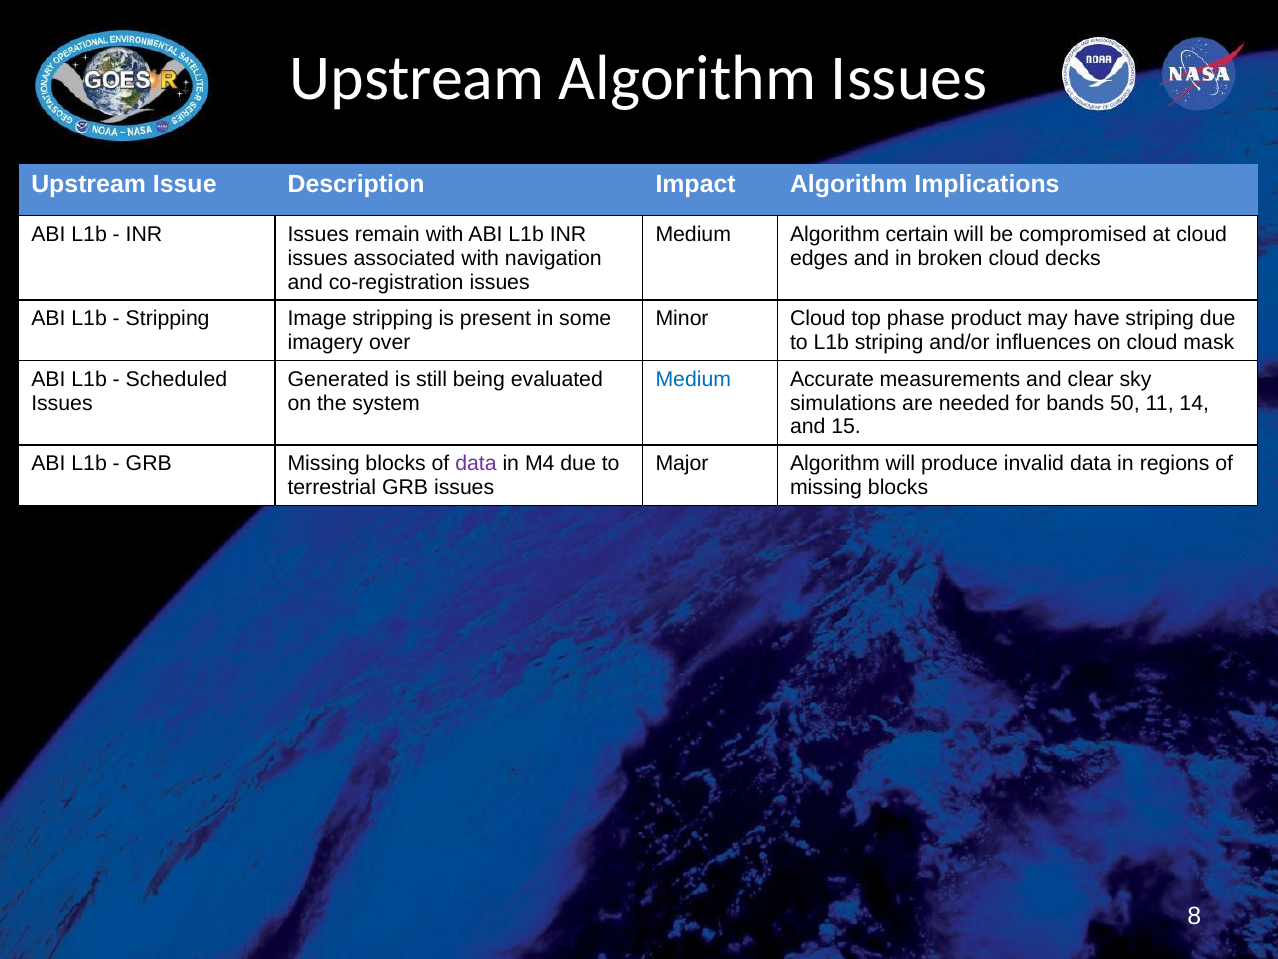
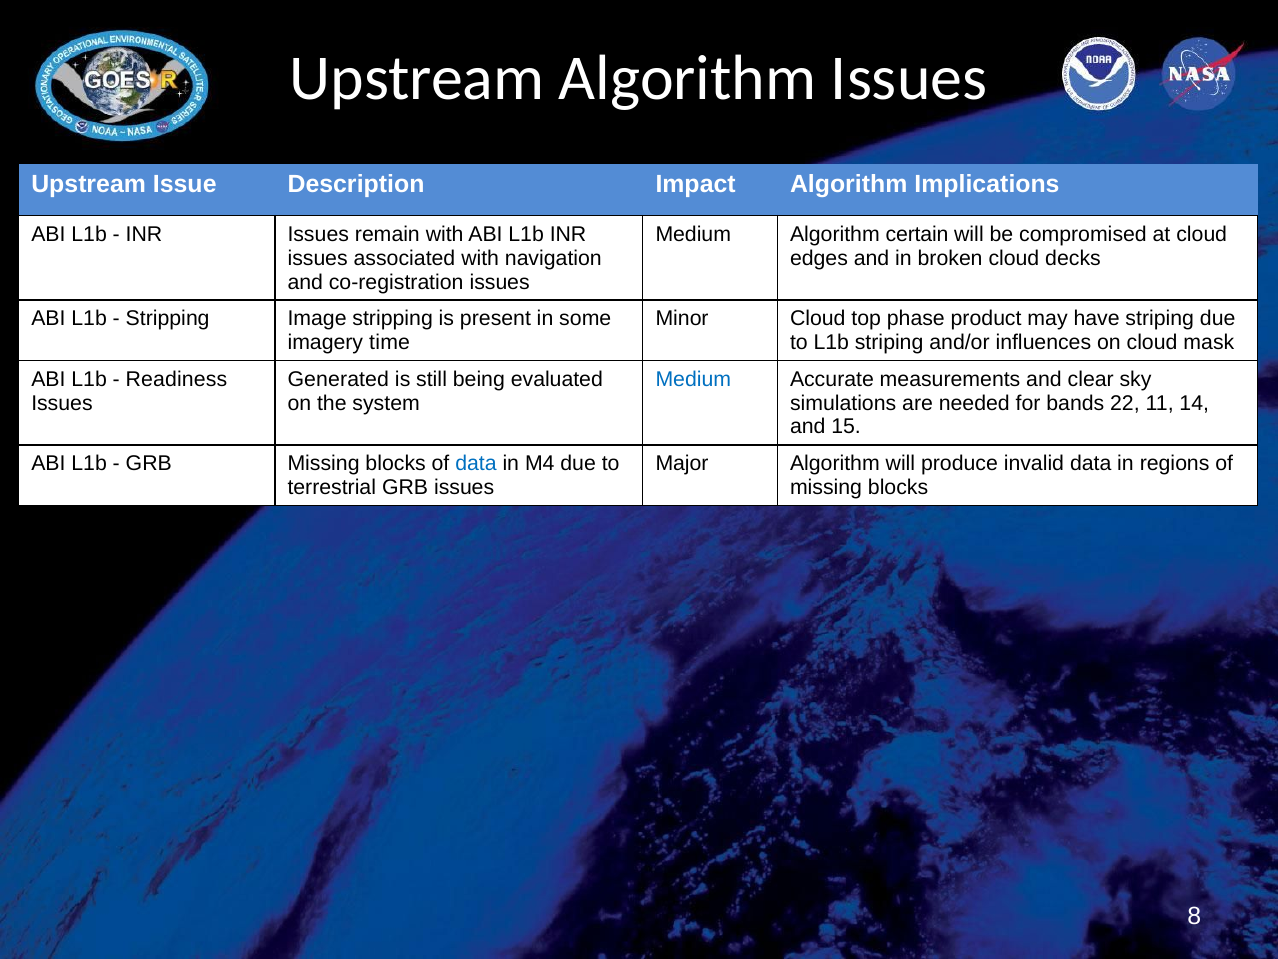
over: over -> time (390, 342)
Scheduled: Scheduled -> Readiness (177, 379)
50: 50 -> 22 (1125, 403)
data colour: purple -> blue (476, 463)
